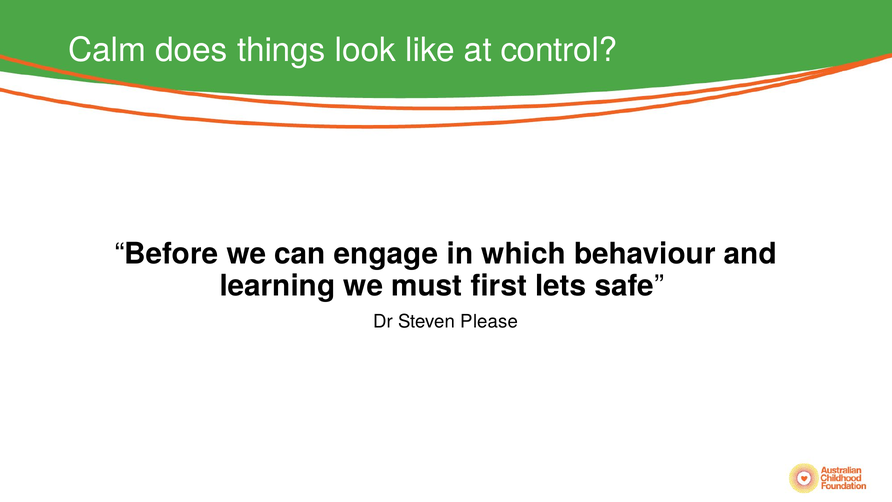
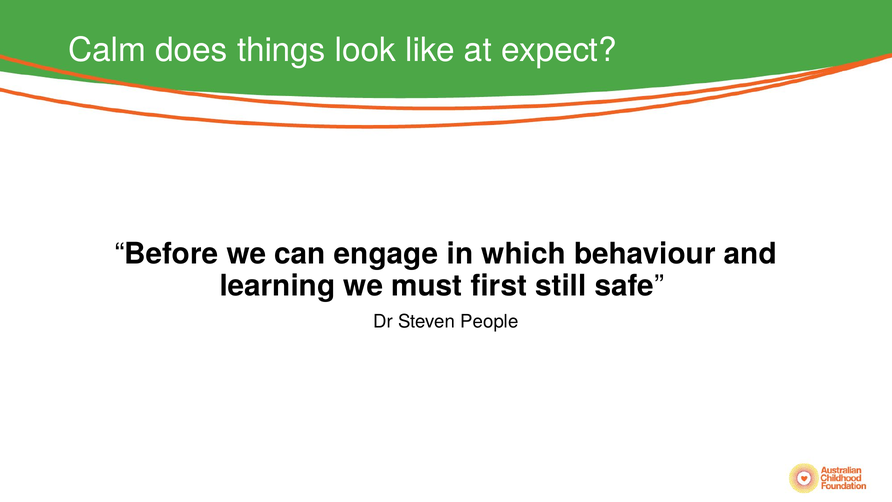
control: control -> expect (559, 50)
lets: lets -> still (561, 286)
Please: Please -> People (489, 322)
